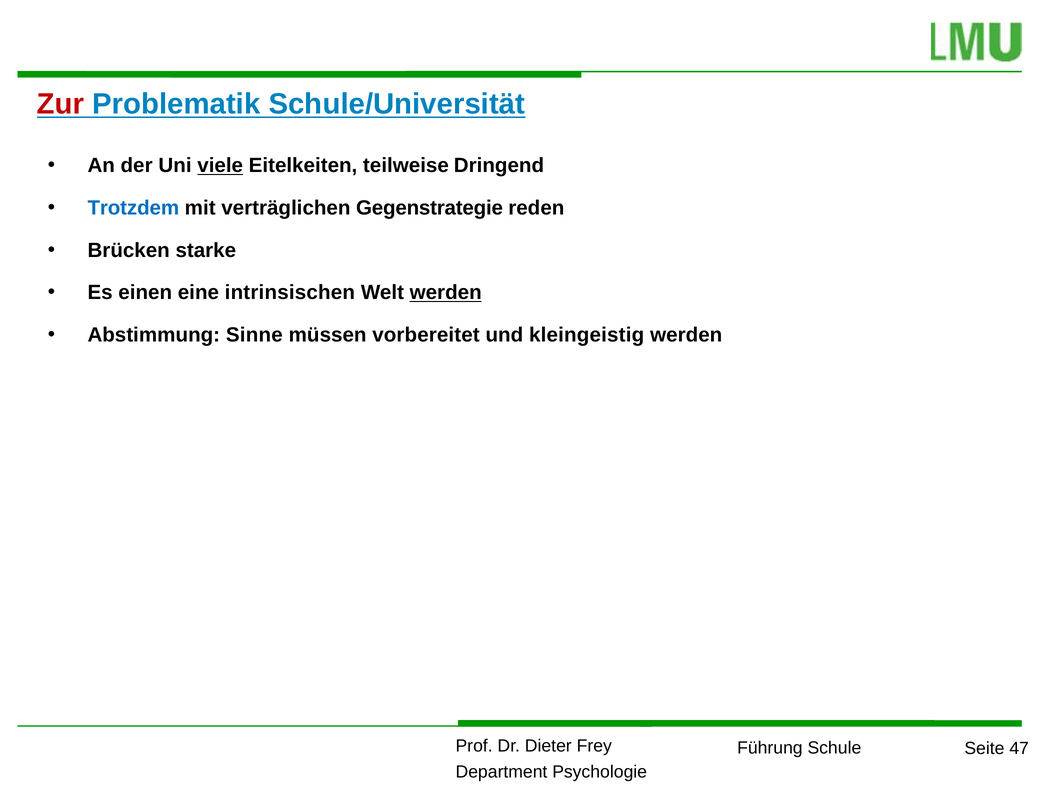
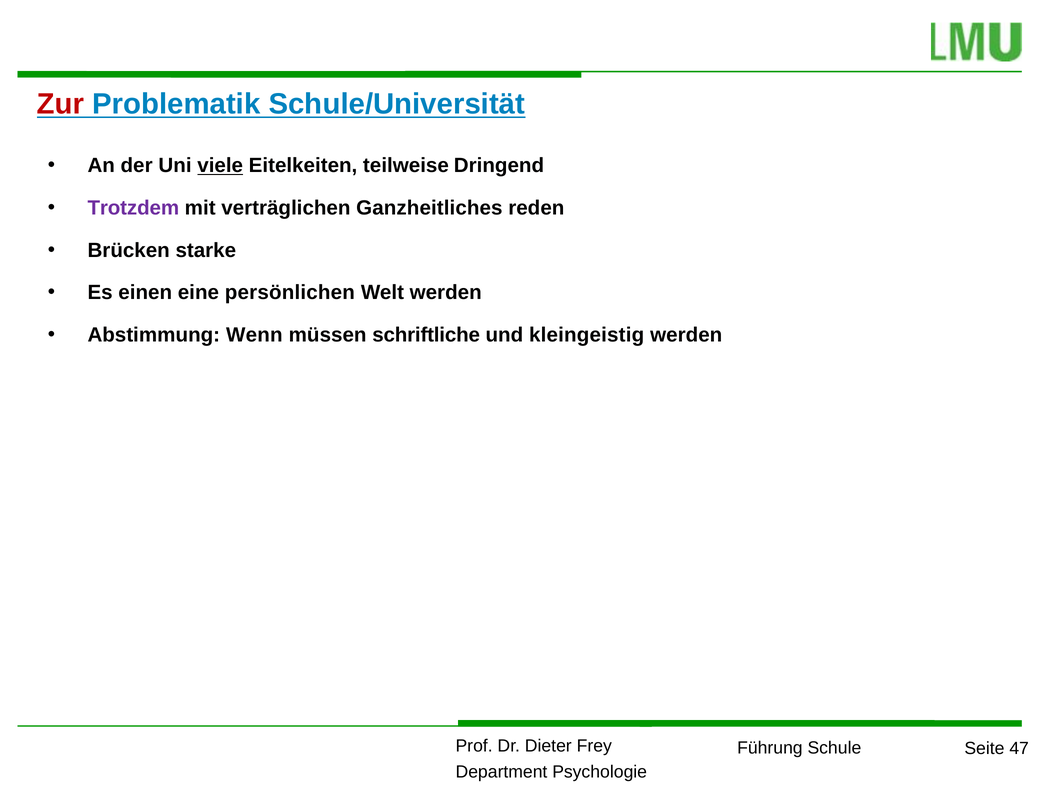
Trotzdem colour: blue -> purple (133, 208)
Gegenstrategie: Gegenstrategie -> Ganzheitliches (429, 208)
intrinsischen: intrinsischen -> persönlichen (290, 293)
werden underline: present -> none (446, 293)
Sinne: Sinne -> Wenn (254, 335)
vorbereitet: vorbereitet -> schriftliche (426, 335)
